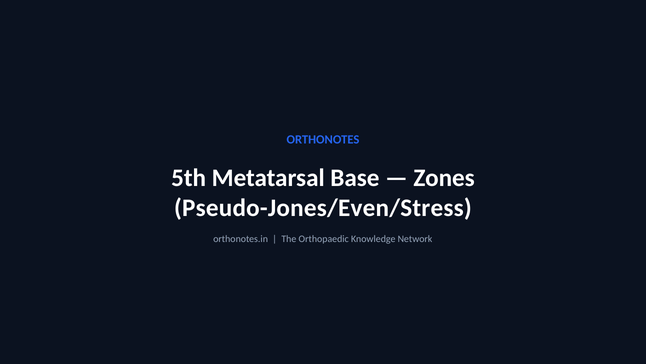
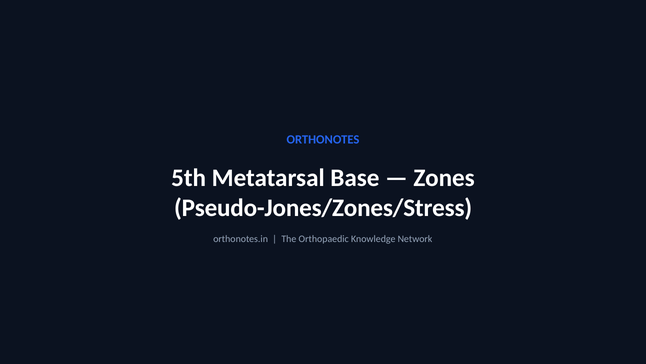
Pseudo-Jones/Even/Stress: Pseudo-Jones/Even/Stress -> Pseudo-Jones/Zones/Stress (323, 208)
